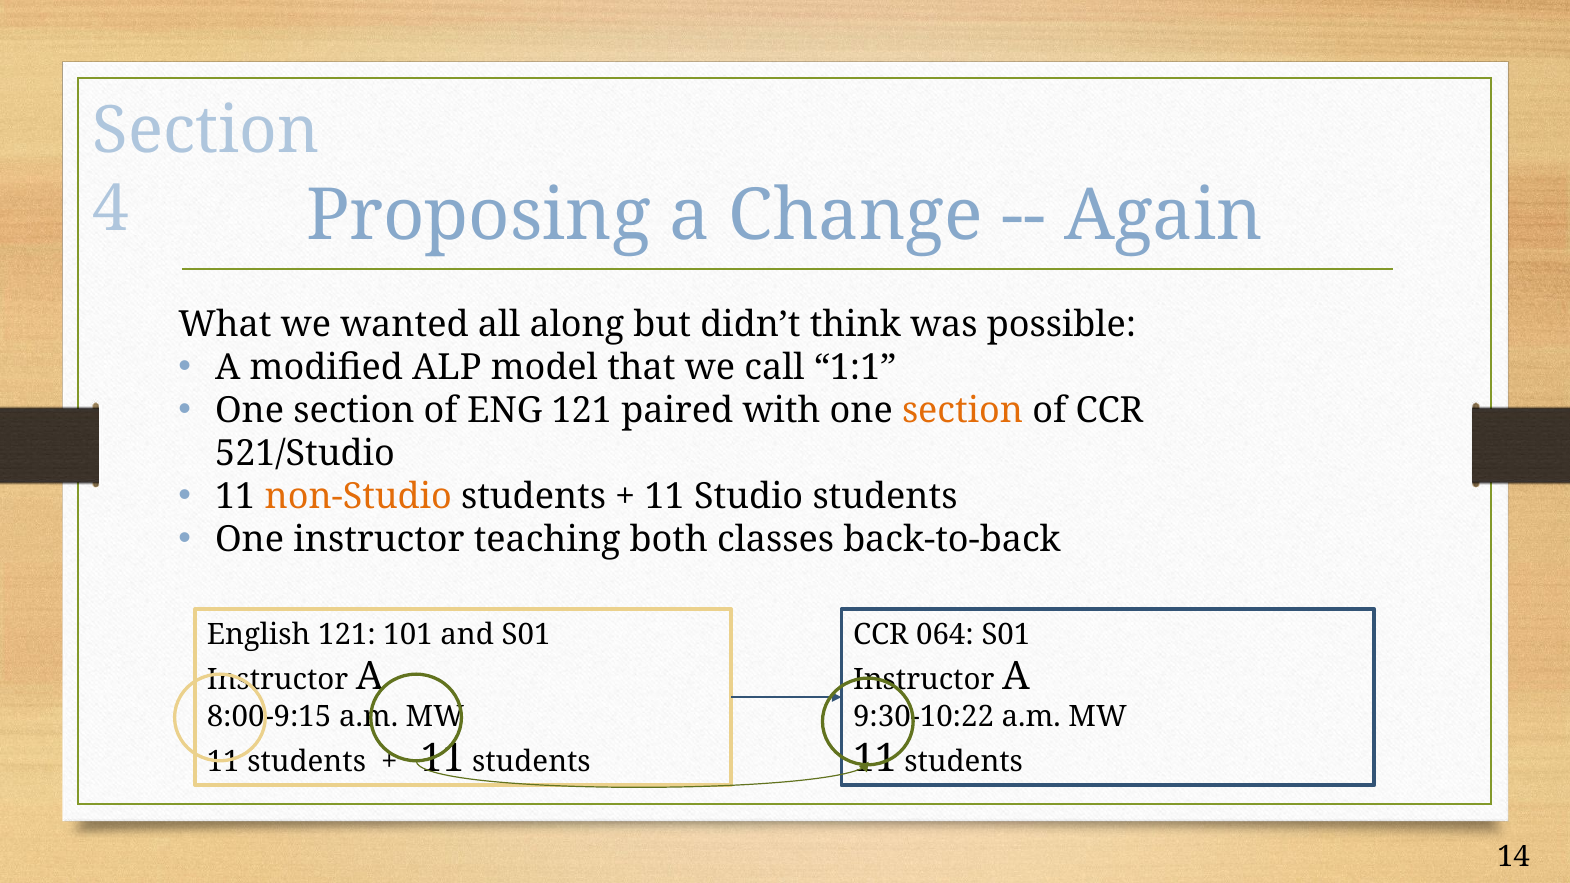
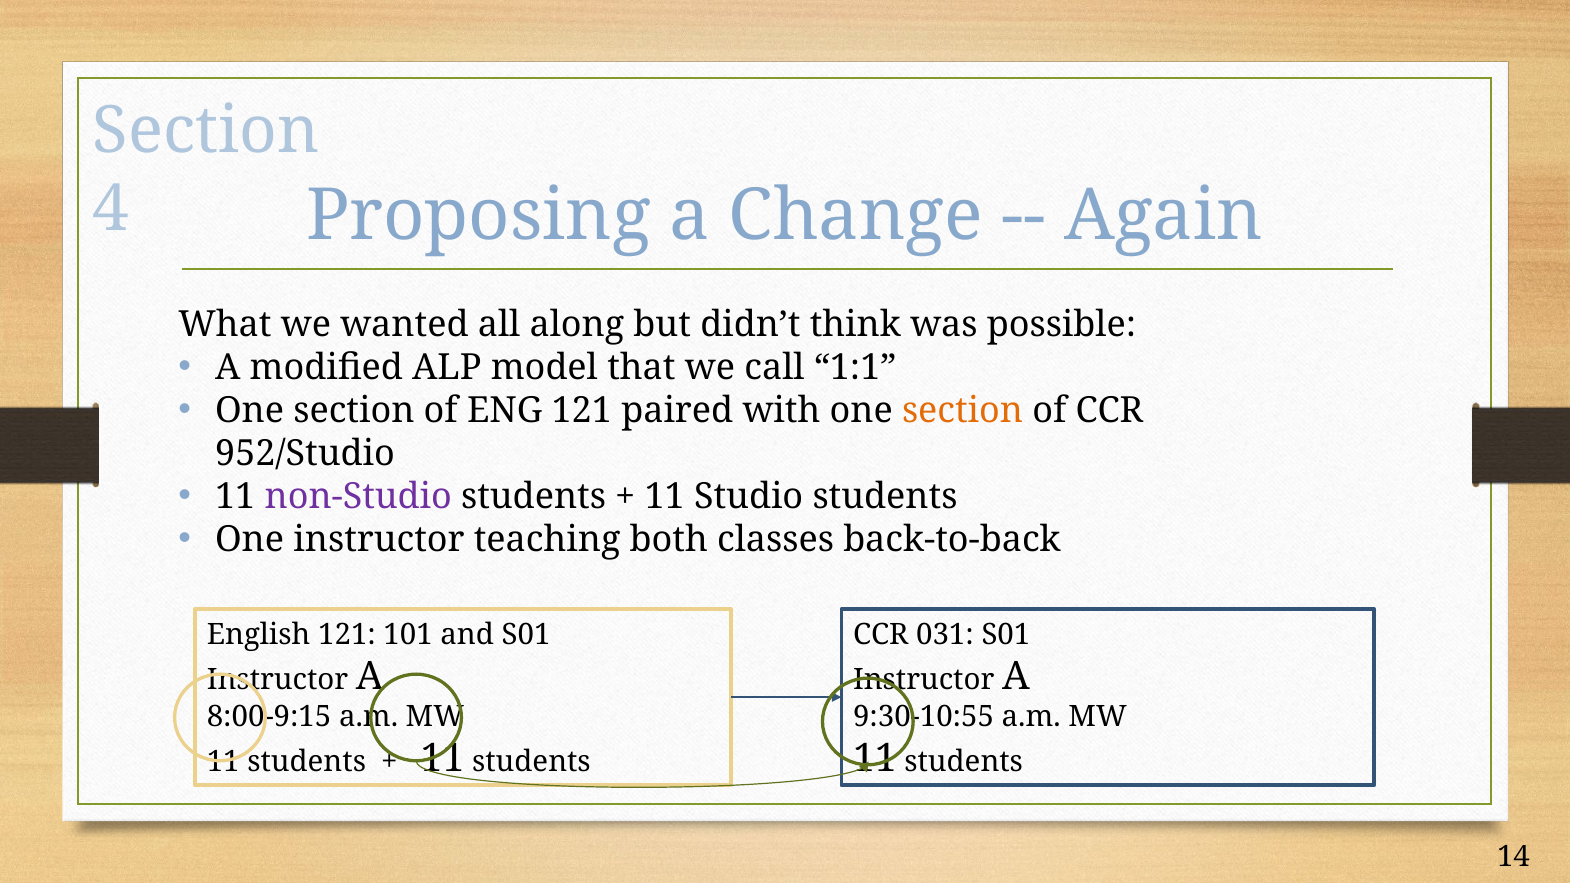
521/Studio: 521/Studio -> 952/Studio (305, 454)
non-Studio colour: orange -> purple (358, 497)
064: 064 -> 031 (945, 635)
9:30-10:22: 9:30-10:22 -> 9:30-10:55 (924, 717)
